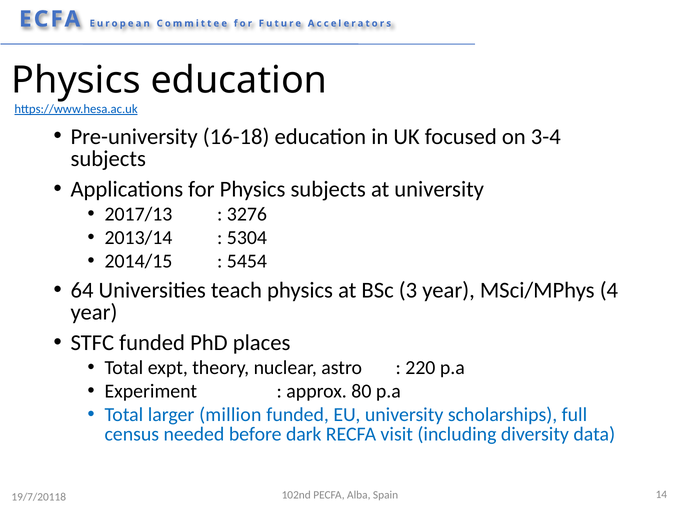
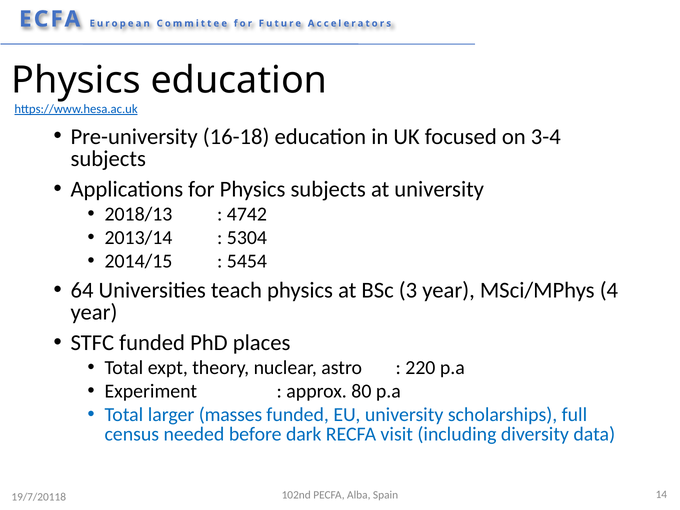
2017/13: 2017/13 -> 2018/13 (138, 214)
3276: 3276 -> 4742 (247, 214)
million: million -> masses (230, 415)
